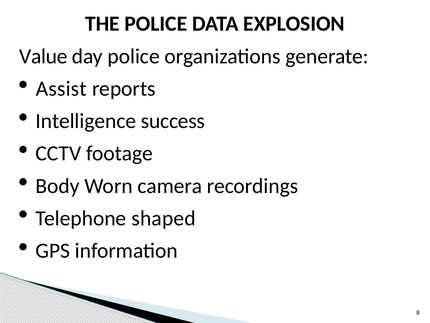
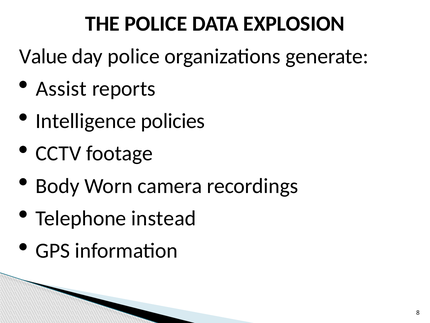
success: success -> policies (173, 121)
shaped: shaped -> instead (164, 218)
